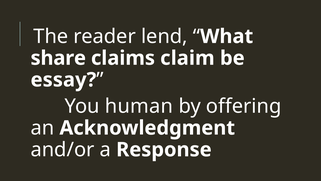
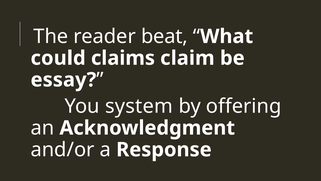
lend: lend -> beat (164, 36)
share: share -> could (58, 58)
human: human -> system (139, 106)
